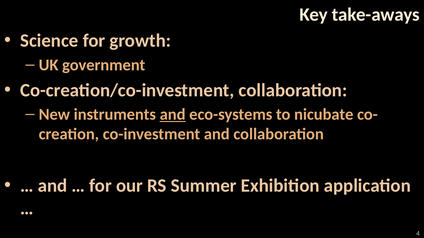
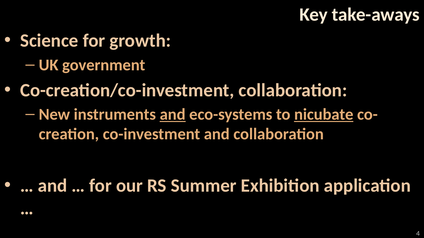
nicubate underline: none -> present (324, 115)
